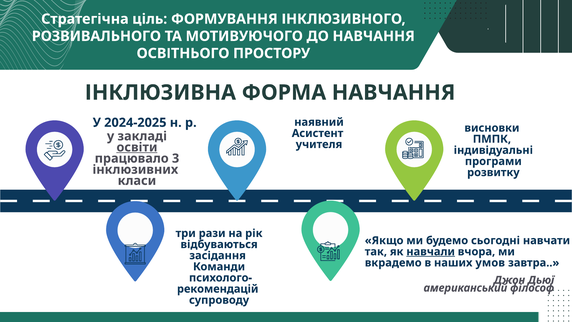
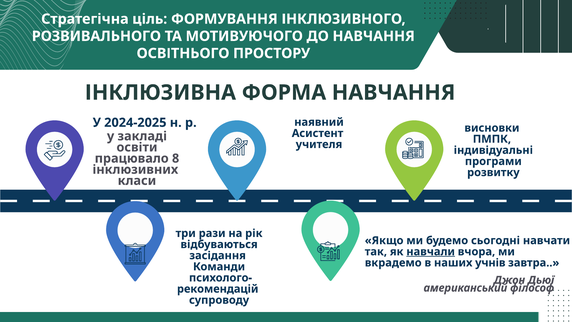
освіти underline: present -> none (137, 147)
3: 3 -> 8 (176, 158)
умов: умов -> учнів (490, 263)
